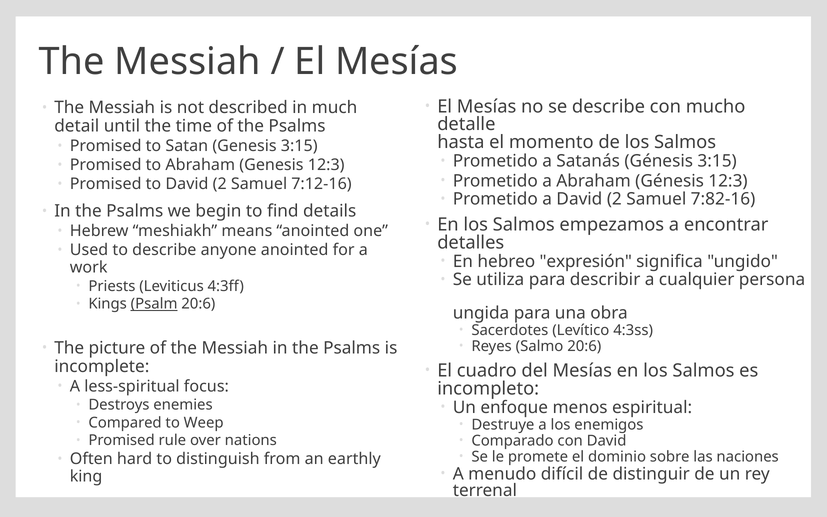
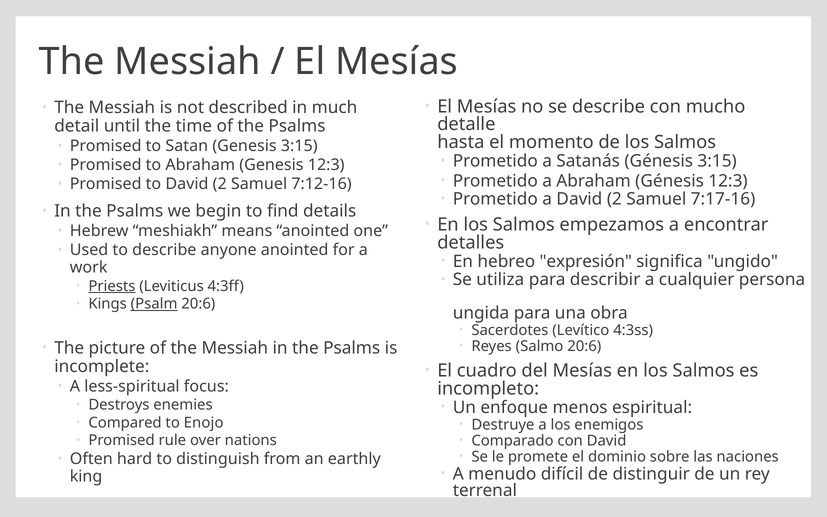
7:82-16: 7:82-16 -> 7:17-16 (723, 199)
Priests underline: none -> present (112, 286)
Weep: Weep -> Enojo (204, 423)
